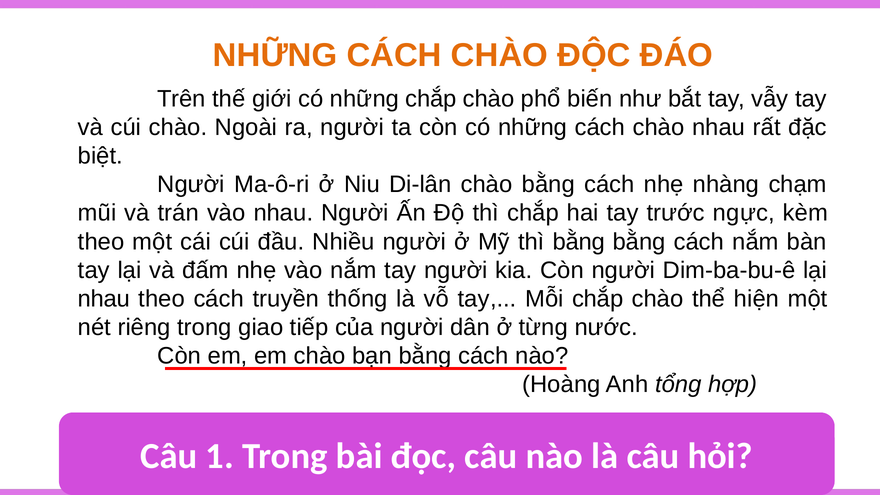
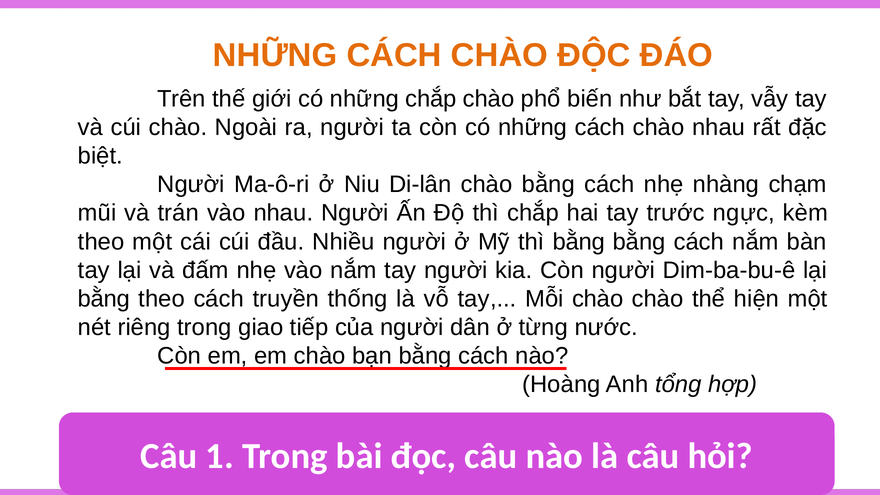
nhau: nhau -> bằng (104, 299)
Mỗi chắp: chắp -> chào (598, 299)
